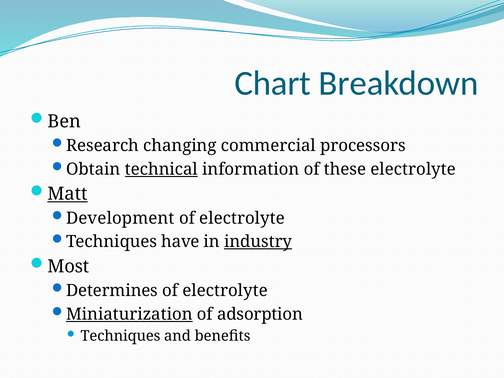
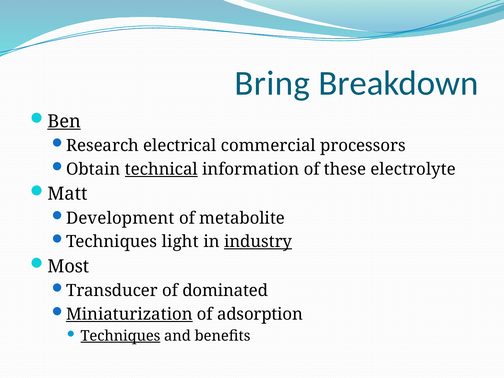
Chart: Chart -> Bring (272, 83)
Ben underline: none -> present (64, 121)
changing: changing -> electrical (180, 146)
Matt underline: present -> none (68, 194)
electrolyte: electrolyte -> metabolite (242, 218)
have: have -> light (180, 242)
Determines: Determines -> Transducer (112, 291)
electrolyte: electrolyte -> dominated (225, 291)
Techniques underline: none -> present (120, 336)
